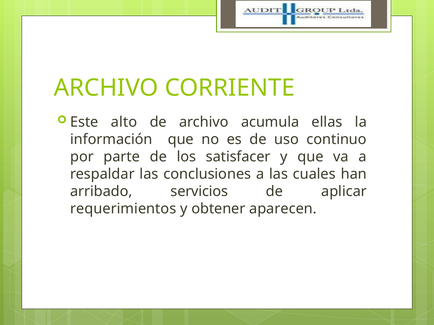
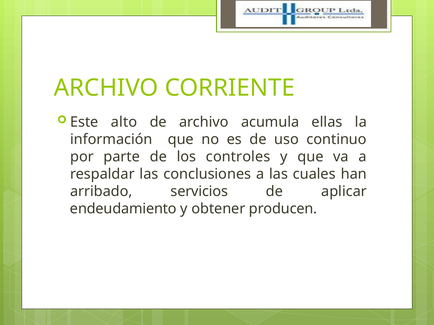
satisfacer: satisfacer -> controles (238, 157)
requerimientos: requerimientos -> endeudamiento (123, 209)
aparecen: aparecen -> producen (283, 209)
